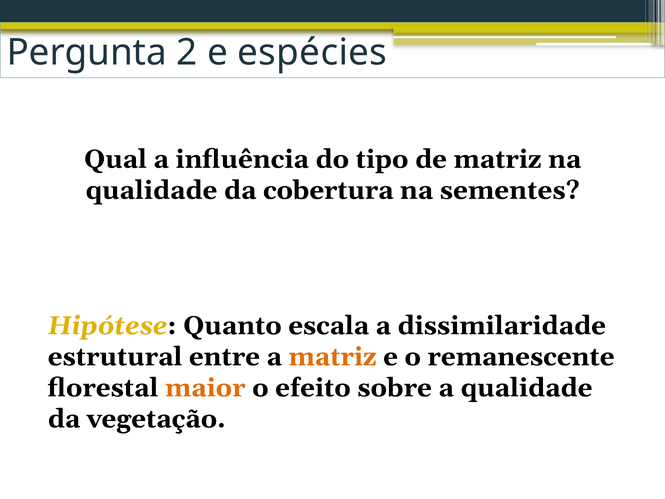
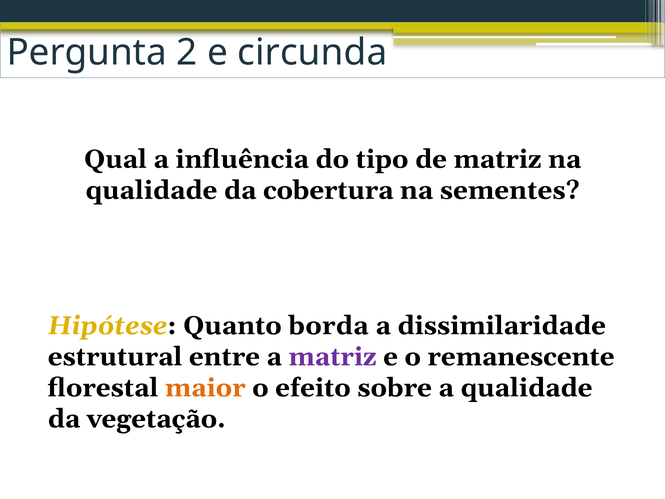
espécies: espécies -> circunda (312, 52)
escala: escala -> borda (328, 326)
matriz colour: orange -> purple (333, 357)
